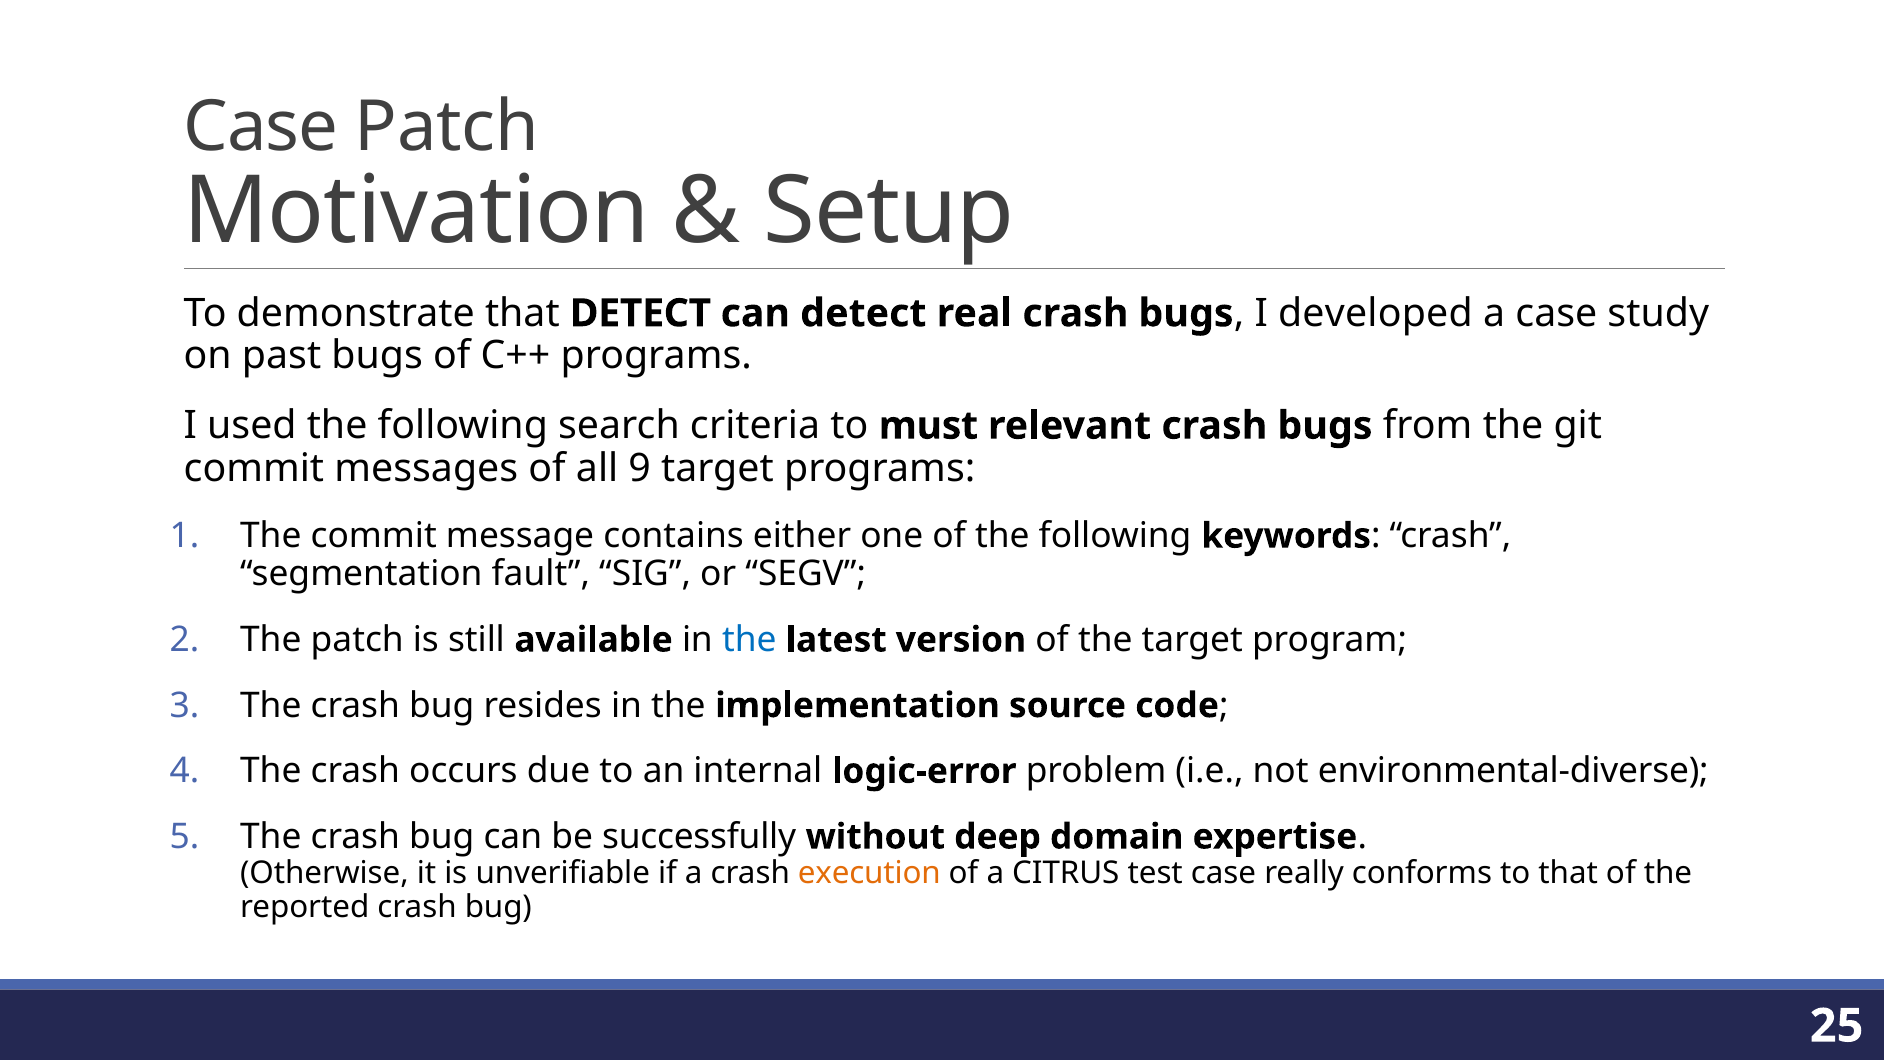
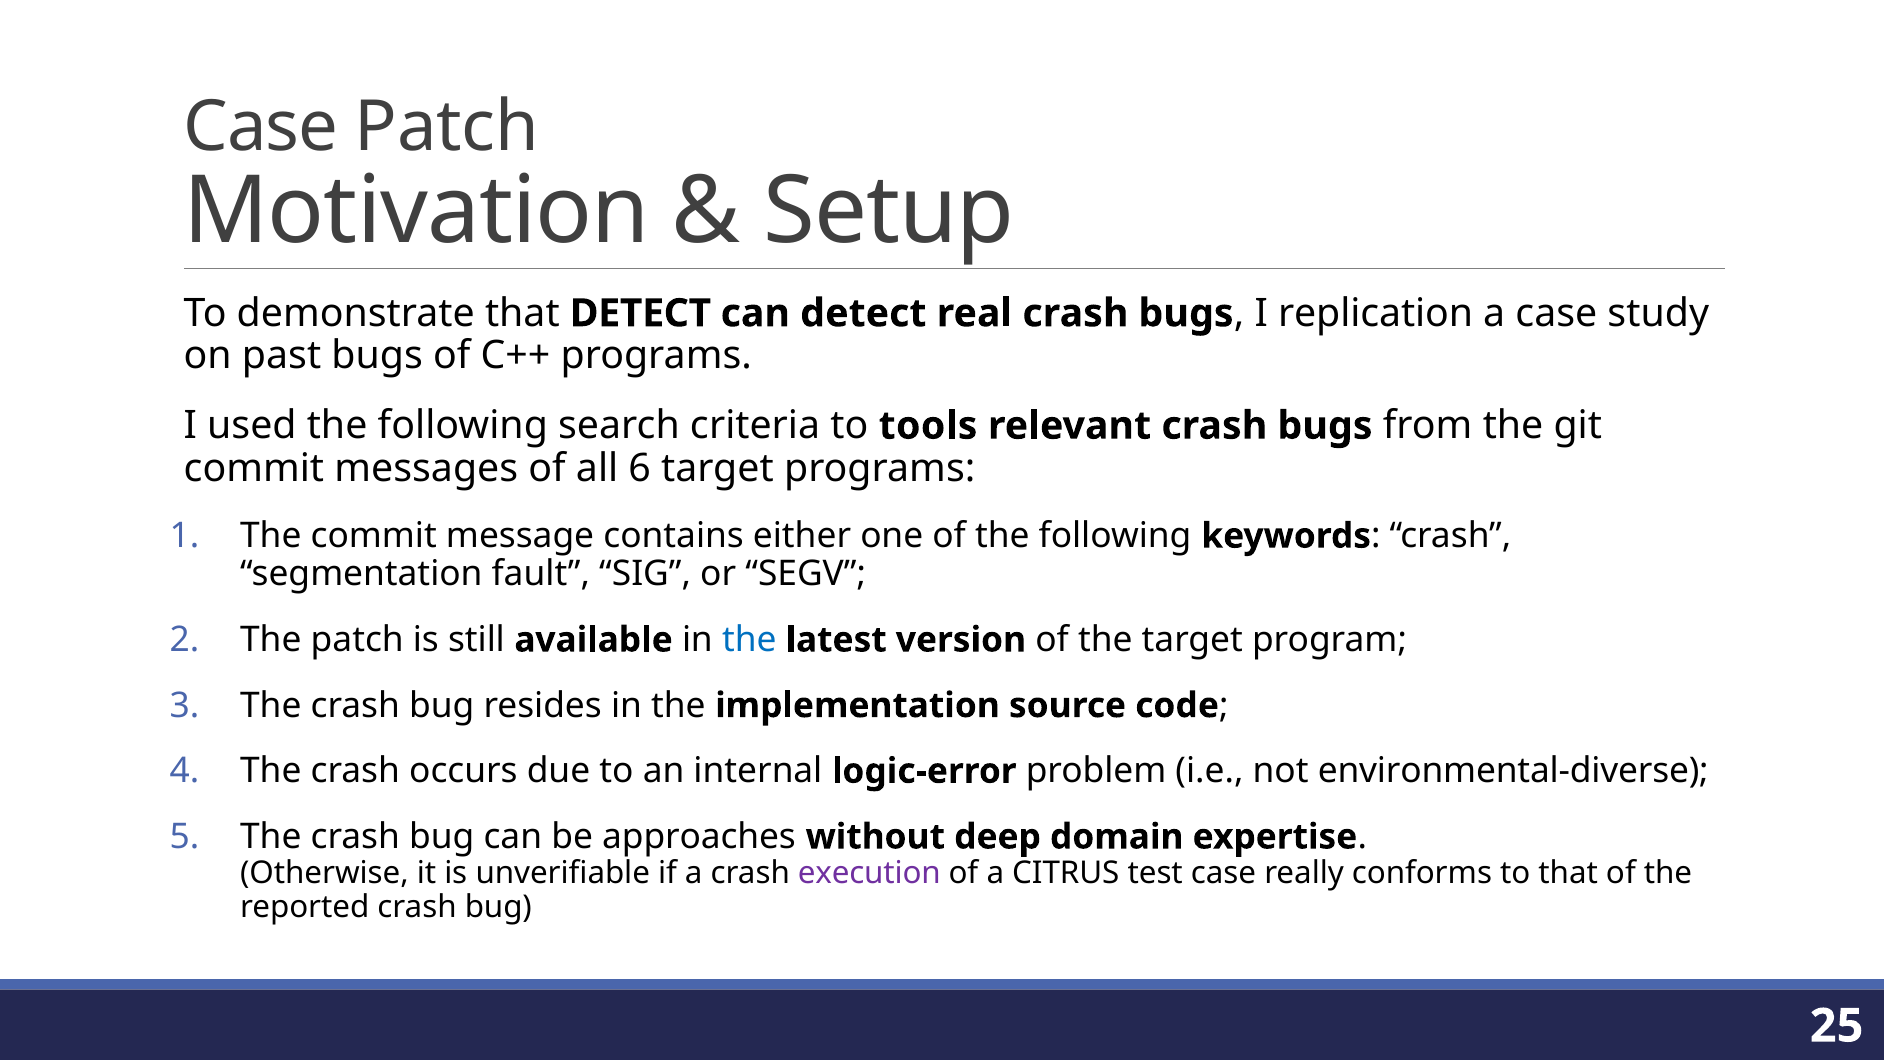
developed: developed -> replication (1376, 313)
must: must -> tools (928, 426)
9: 9 -> 6 (640, 468)
successfully: successfully -> approaches (699, 837)
execution colour: orange -> purple (869, 873)
